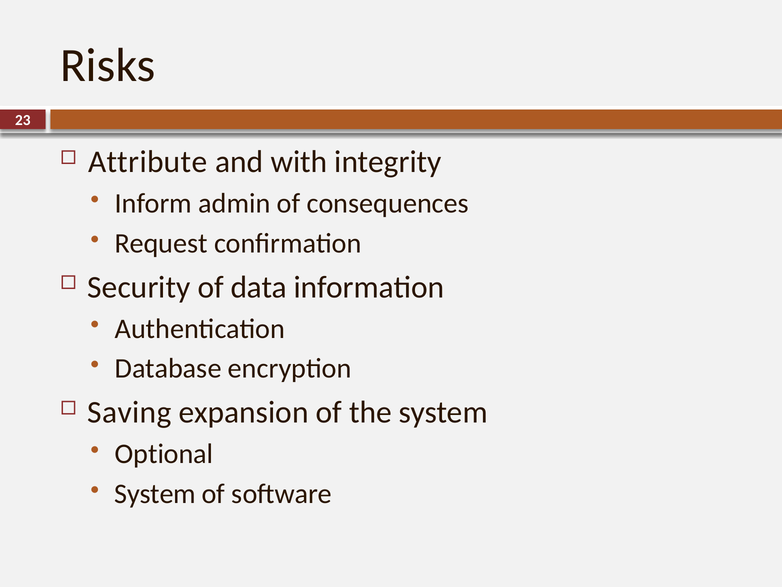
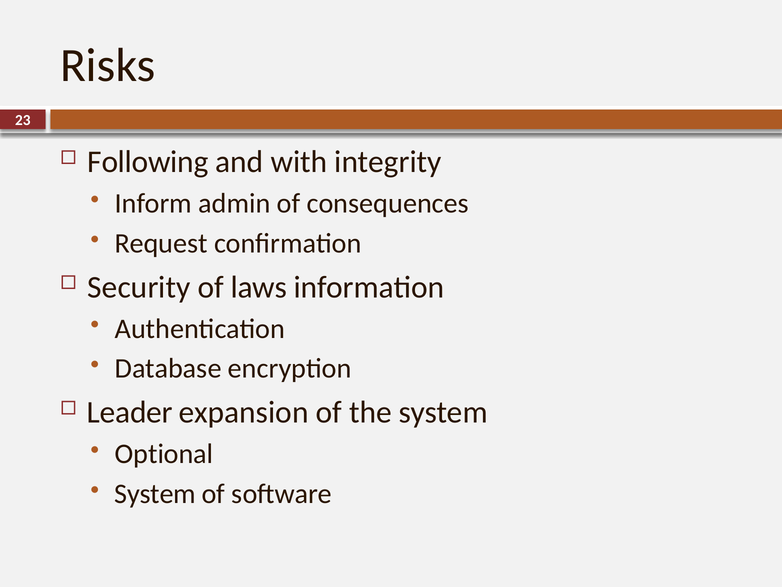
Attribute: Attribute -> Following (148, 162)
data: data -> laws (259, 287)
Saving: Saving -> Leader (130, 412)
